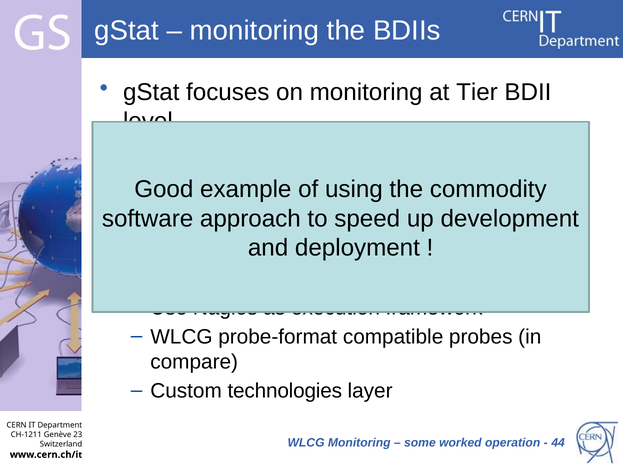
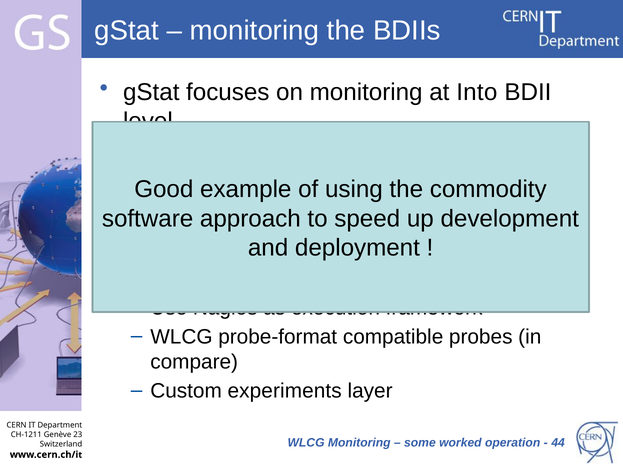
Tier: Tier -> Into (477, 92)
technologies: technologies -> experiments (285, 390)
